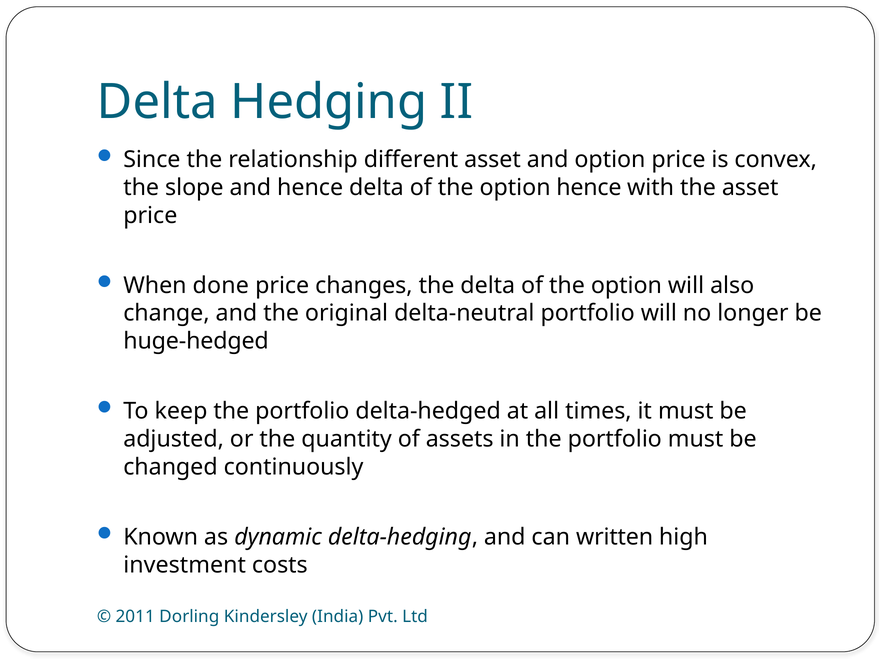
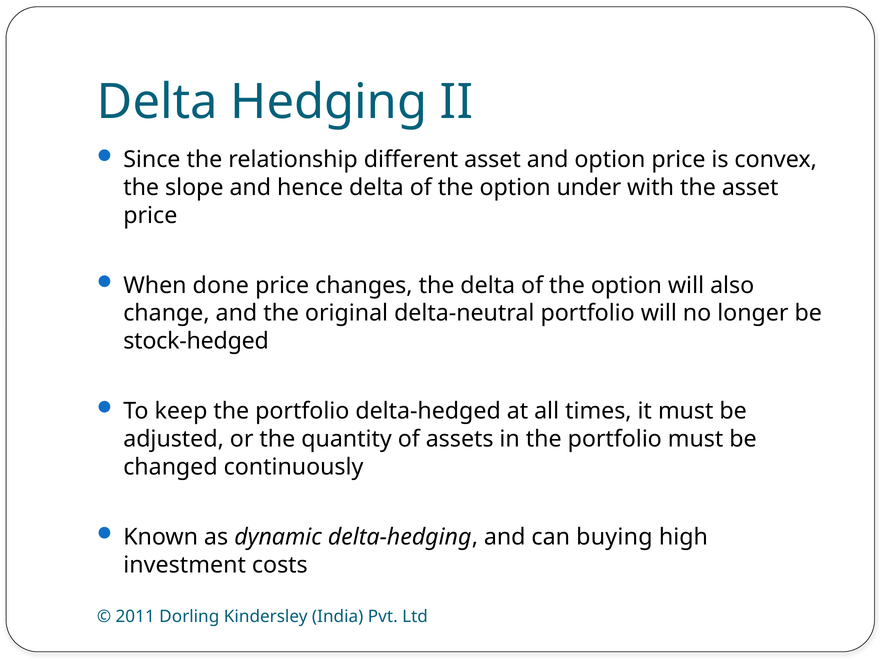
option hence: hence -> under (589, 187)
huge-hedged: huge-hedged -> stock-hedged (196, 341)
written: written -> buying (614, 537)
